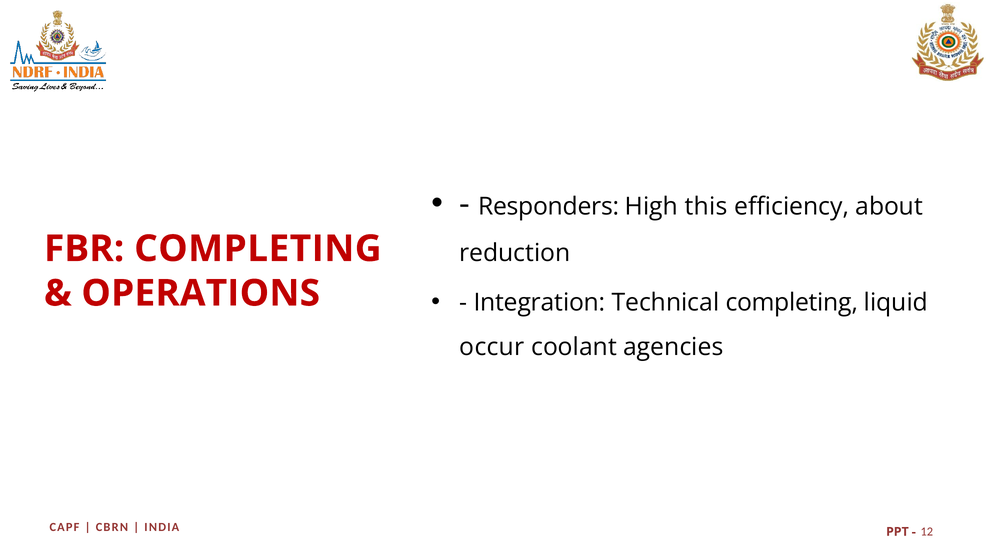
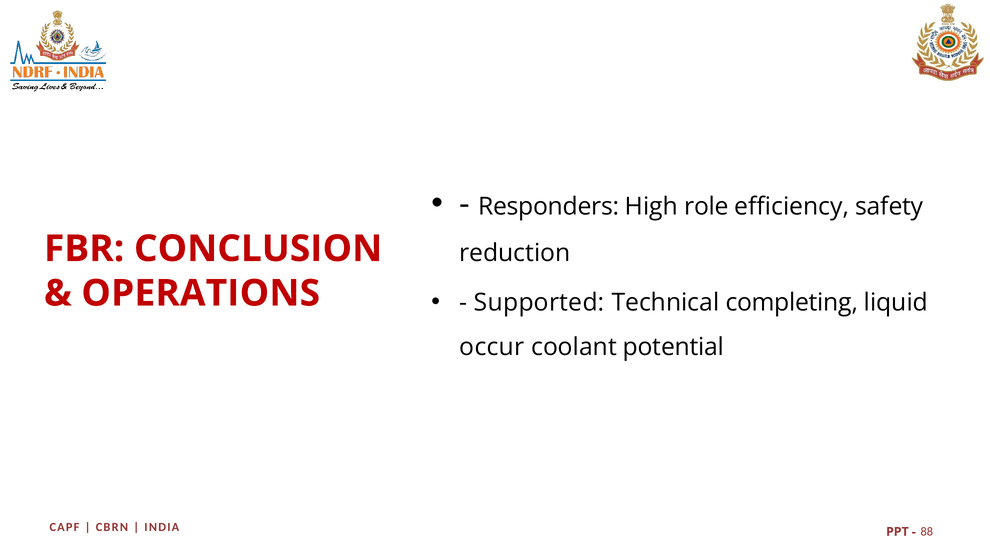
this: this -> role (706, 207)
about: about -> safety (889, 207)
FBR COMPLETING: COMPLETING -> CONCLUSION (258, 249)
Integration: Integration -> Supported (539, 302)
agencies: agencies -> potential (673, 347)
12: 12 -> 88 (927, 532)
